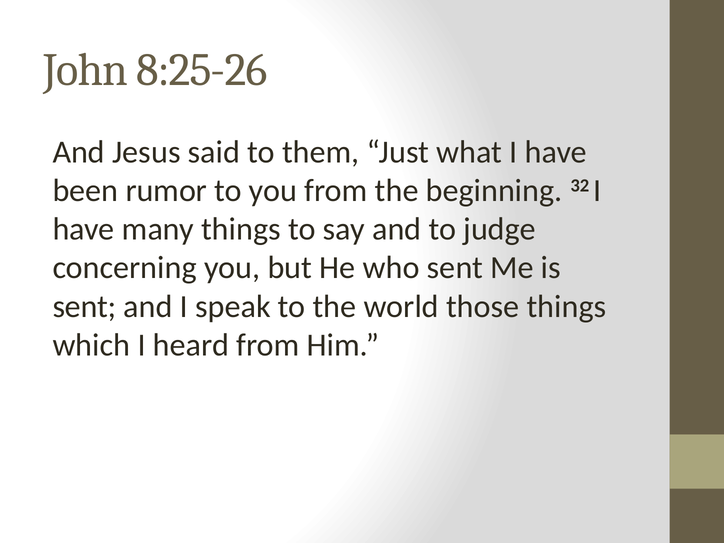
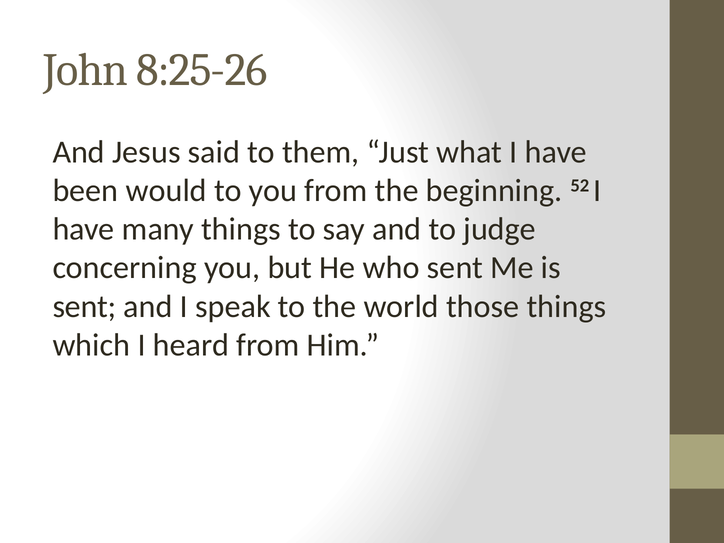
rumor: rumor -> would (166, 191)
32: 32 -> 52 (580, 186)
